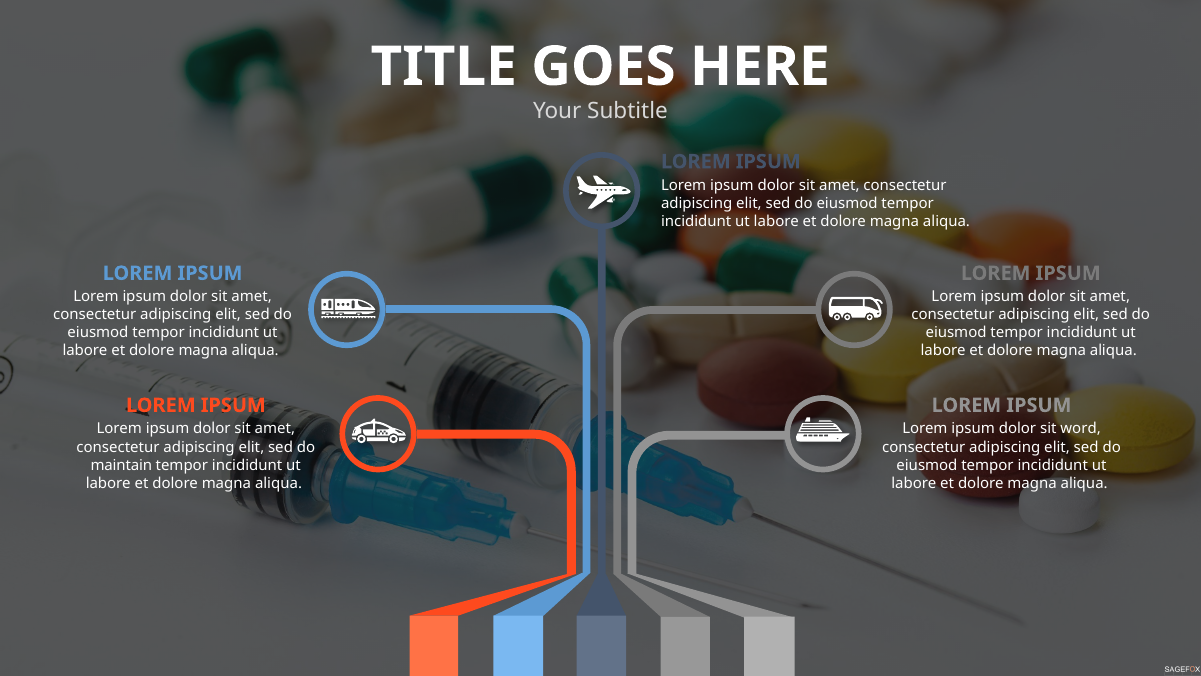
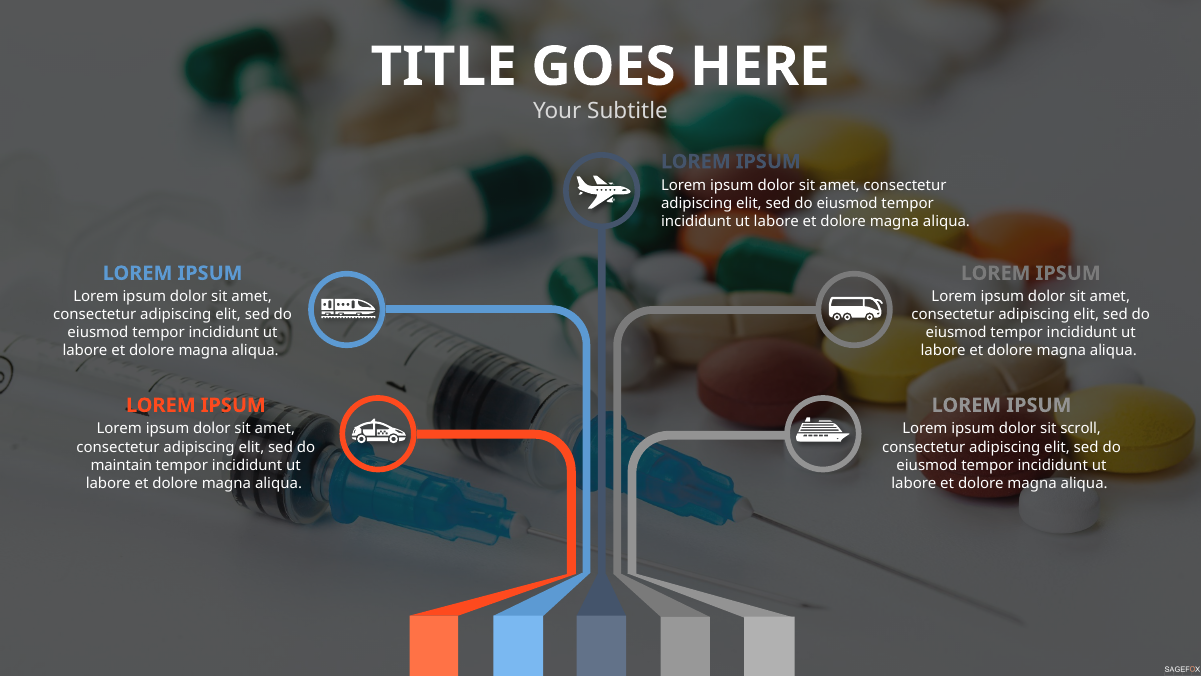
word: word -> scroll (1081, 429)
